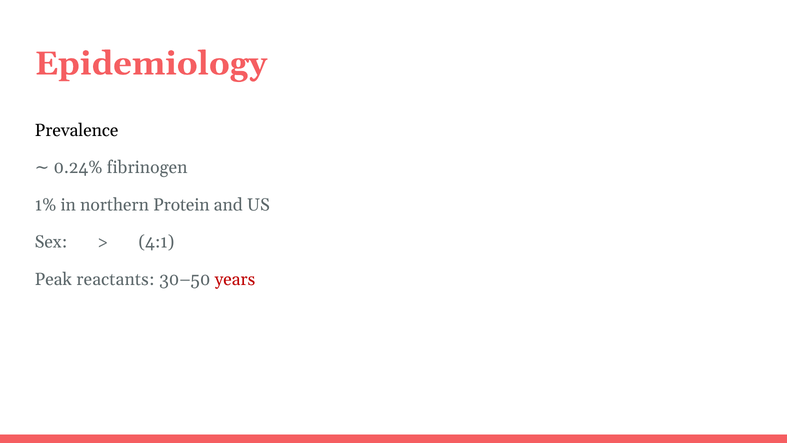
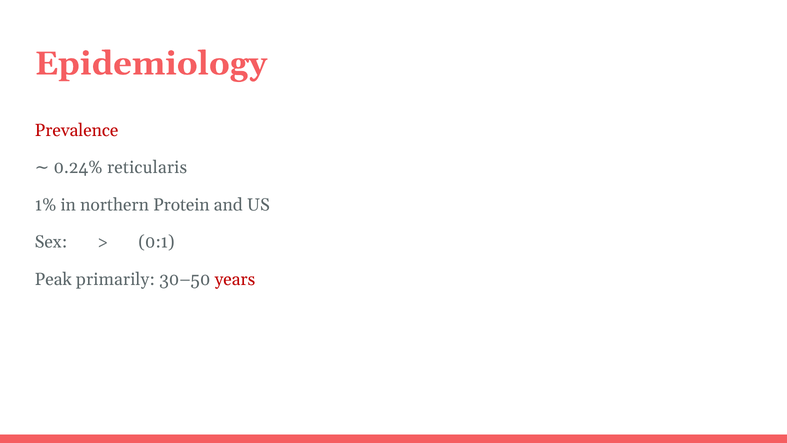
Prevalence colour: black -> red (77, 130)
fibrinogen: fibrinogen -> reticularis (147, 168)
4:1: 4:1 -> 0:1 (156, 242)
reactants: reactants -> primarily (115, 279)
